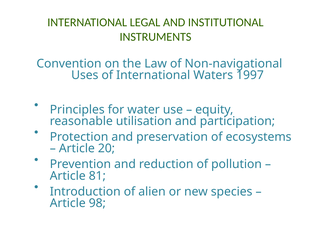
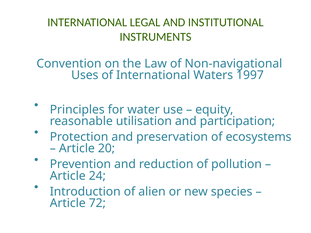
81: 81 -> 24 (97, 176)
98: 98 -> 72 (97, 203)
